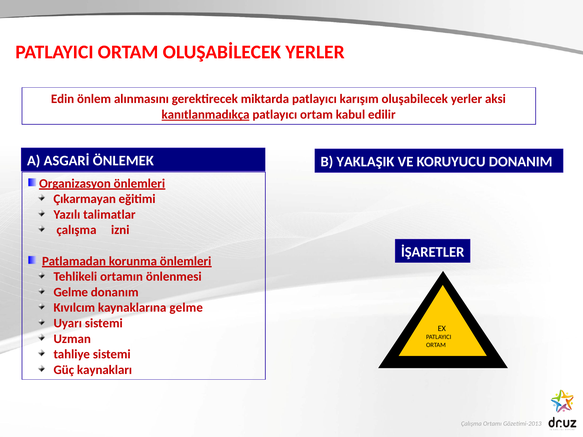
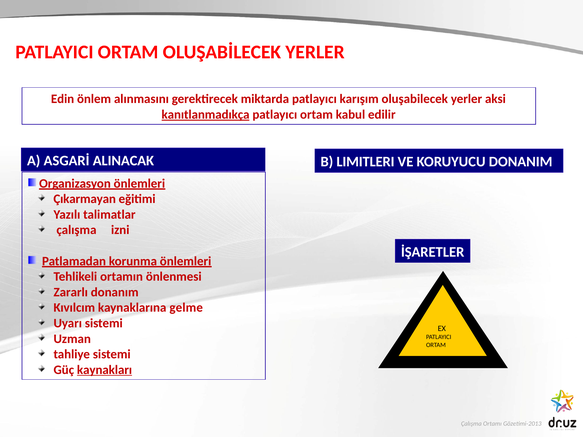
ÖNLEMEK: ÖNLEMEK -> ALINACAK (123, 161)
YAKLAŞIK: YAKLAŞIK -> LIMITLERI (365, 162)
Gelme: Gelme -> Zararlı (71, 292)
kaynakları underline: none -> present (104, 370)
